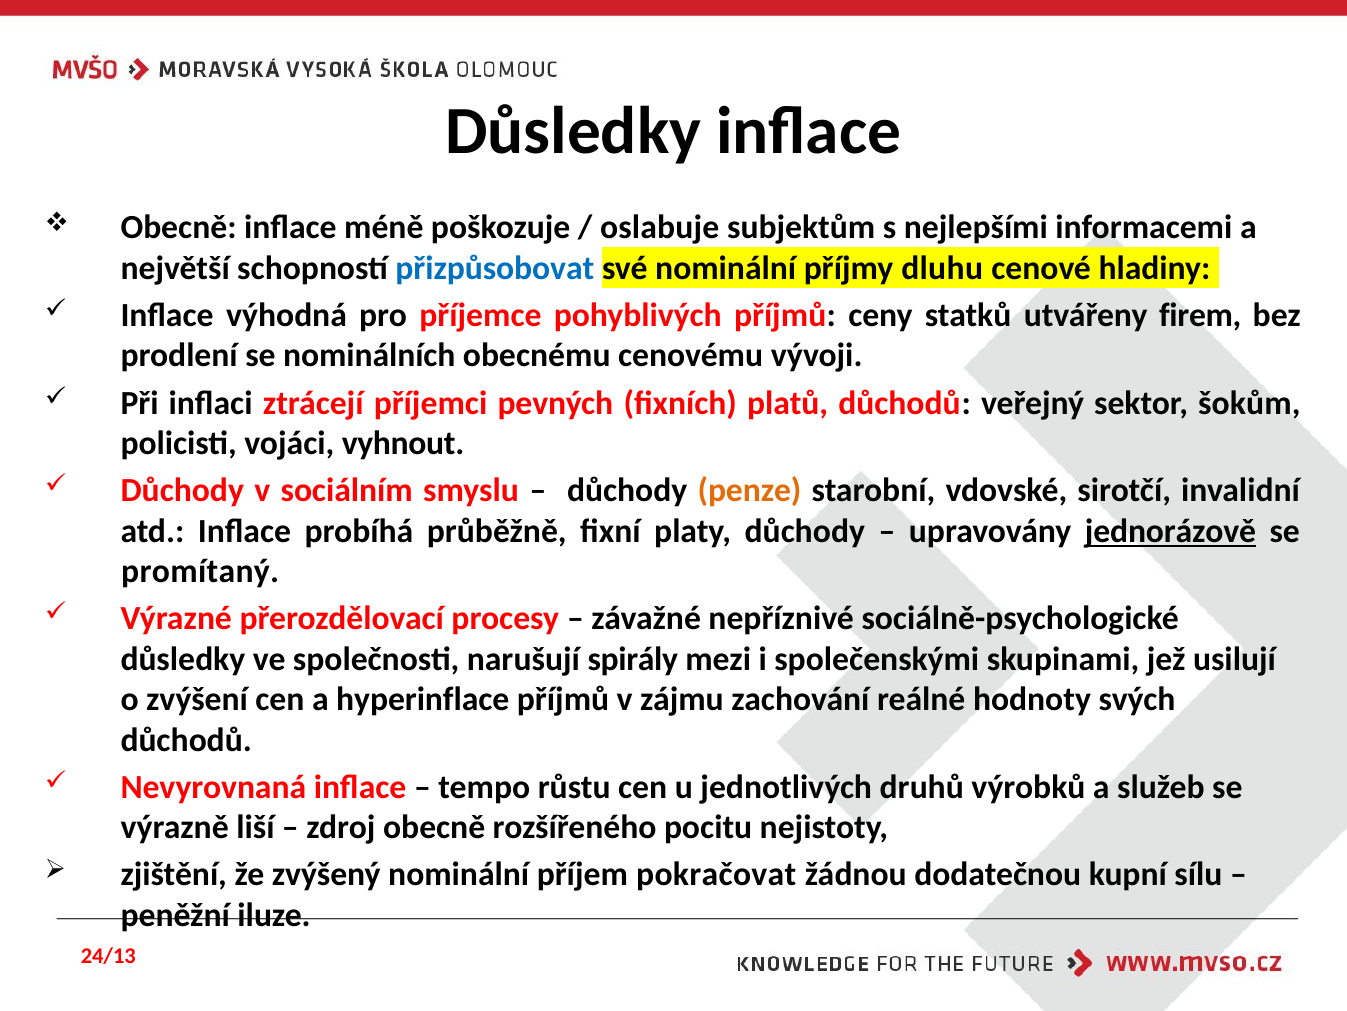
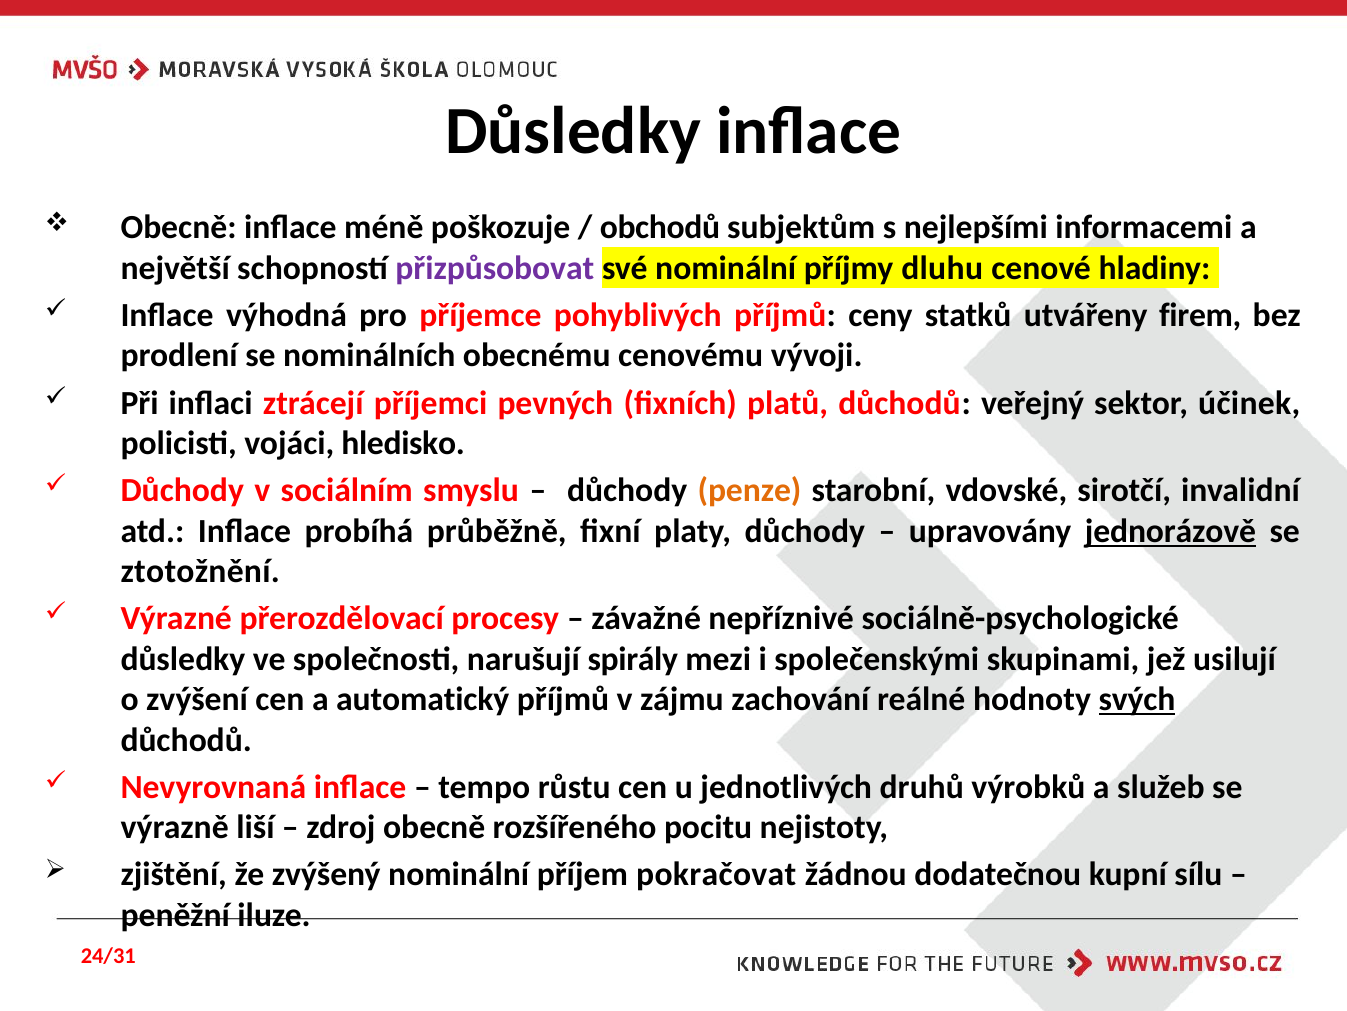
oslabuje: oslabuje -> obchodů (660, 228)
přizpůsobovat colour: blue -> purple (495, 268)
šokům: šokům -> účinek (1249, 403)
vyhnout: vyhnout -> hledisko (403, 443)
promítaný: promítaný -> ztotožnění (200, 571)
hyperinflace: hyperinflace -> automatický (423, 699)
svých underline: none -> present (1137, 699)
24/13: 24/13 -> 24/31 (108, 956)
